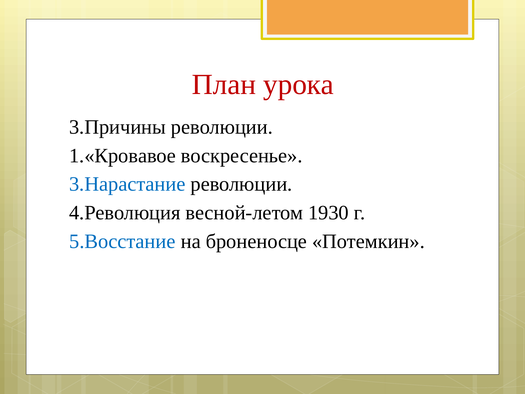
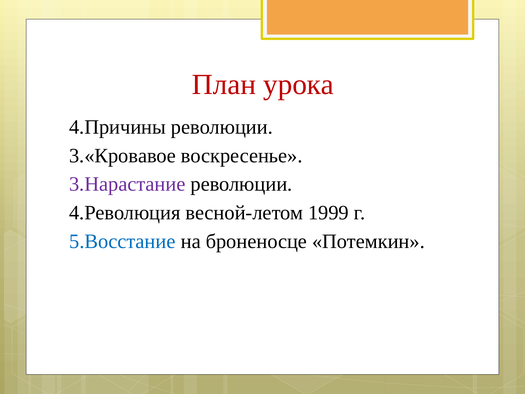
3.Причины: 3.Причины -> 4.Причины (118, 127)
1.«Кровавое: 1.«Кровавое -> 3.«Кровавое (122, 156)
3.Нарастание colour: blue -> purple (127, 184)
1930: 1930 -> 1999 (328, 213)
